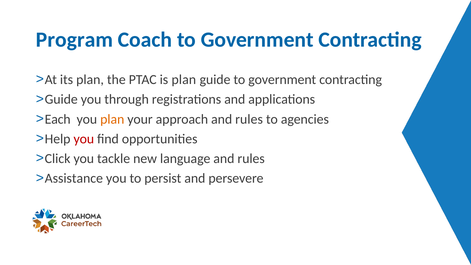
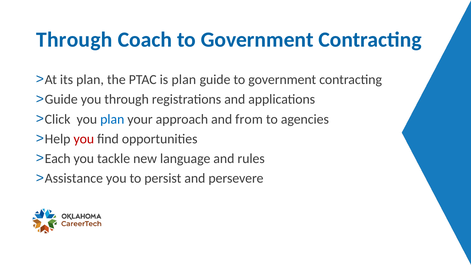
Program: Program -> Through (74, 40)
Each: Each -> Click (58, 119)
plan colour: orange -> blue (112, 119)
approach and rules: rules -> from (249, 119)
Click: Click -> Each (58, 159)
